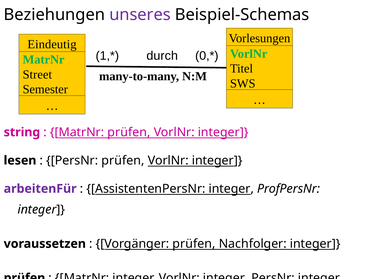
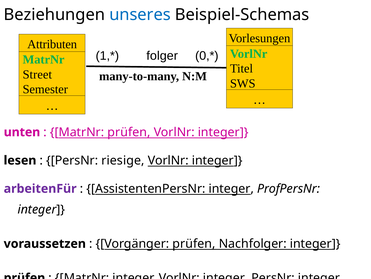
unseres colour: purple -> blue (140, 15)
Eindeutig: Eindeutig -> Attributen (52, 44)
durch: durch -> folger (162, 56)
string: string -> unten (22, 132)
PersNr prüfen: prüfen -> riesige (123, 160)
